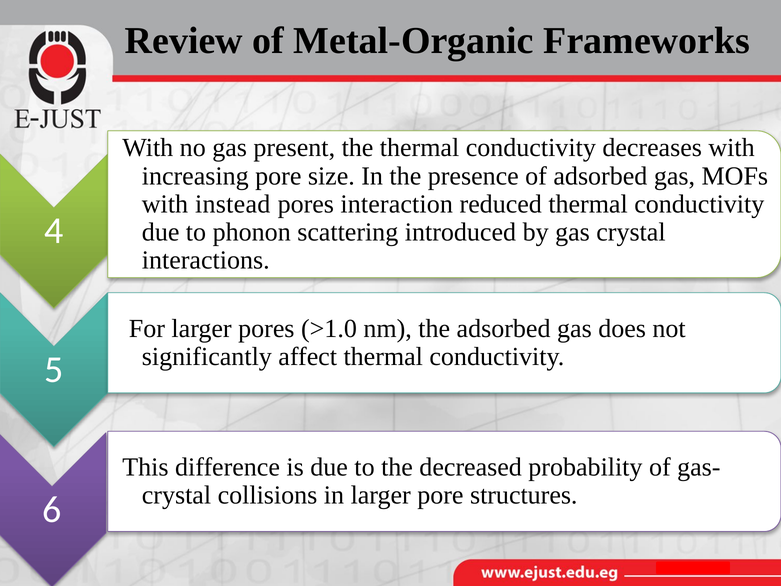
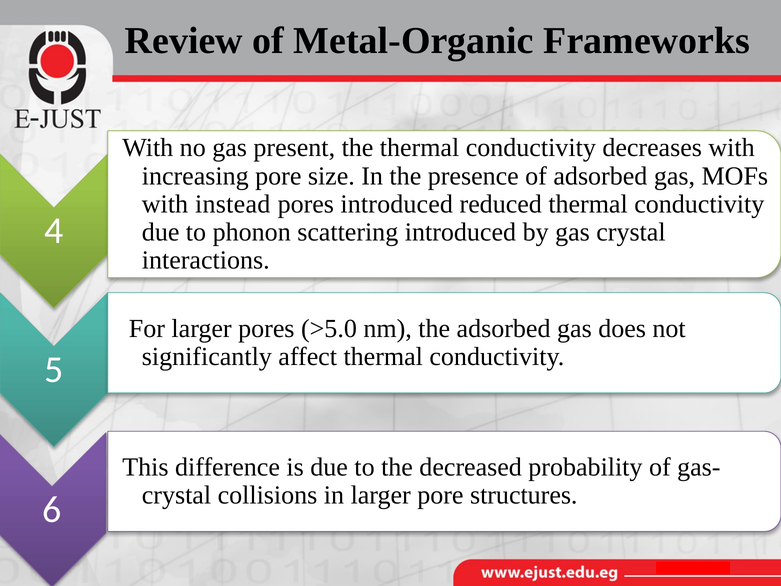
pores interaction: interaction -> introduced (397, 204)
>1.0: >1.0 -> >5.0 (329, 328)
